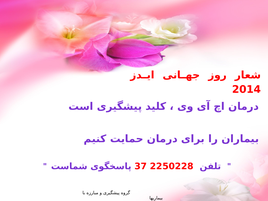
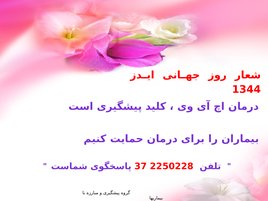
2014: 2014 -> 1344 (247, 89)
